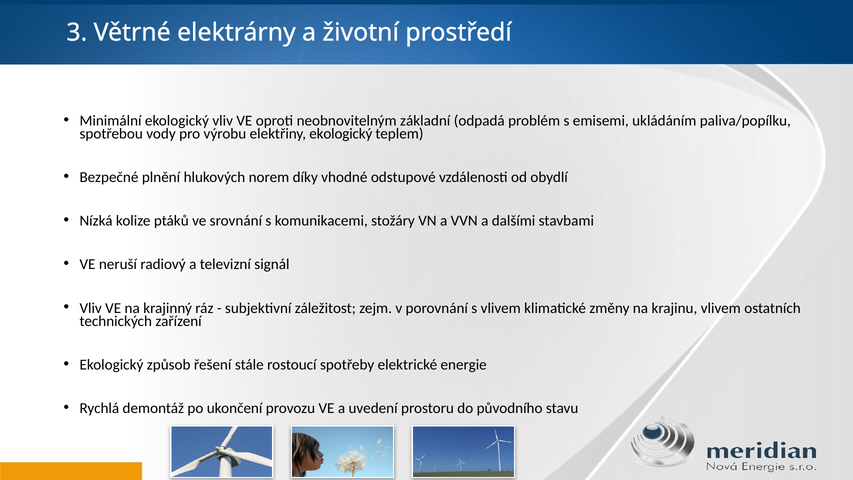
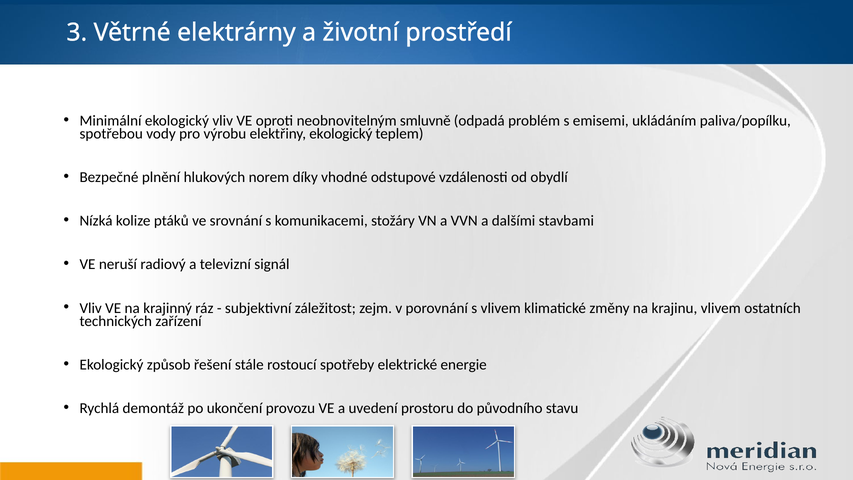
základní: základní -> smluvně (425, 121)
